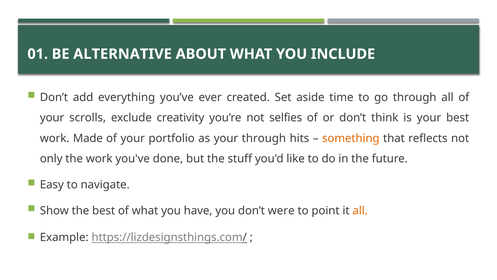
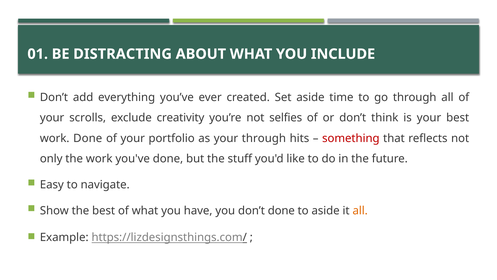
ALTERNATIVE: ALTERNATIVE -> DISTRACTING (123, 54)
work Made: Made -> Done (88, 138)
something colour: orange -> red (351, 138)
don’t were: were -> done (281, 210)
to point: point -> aside (326, 210)
